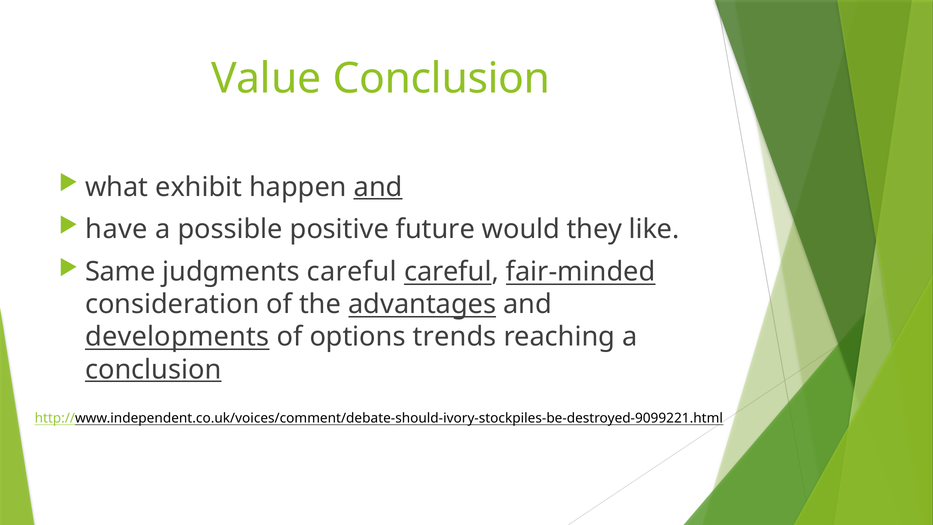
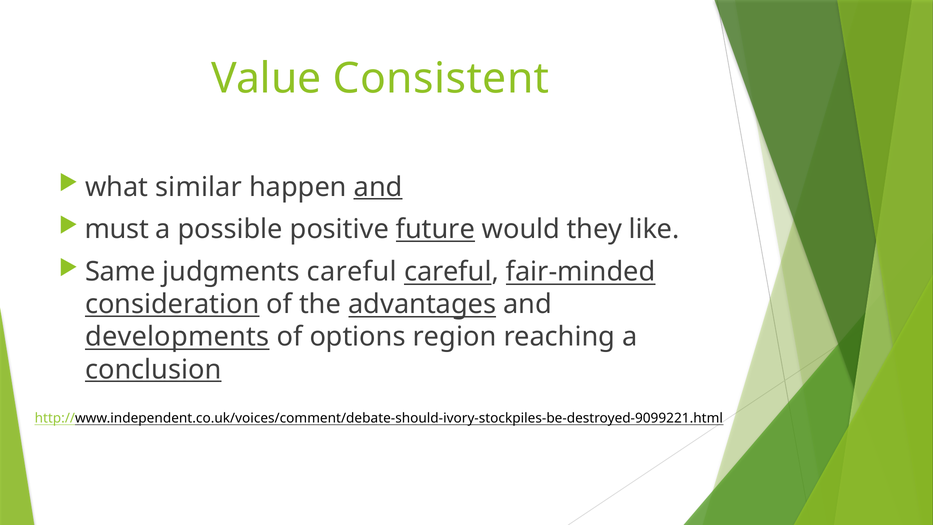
Value Conclusion: Conclusion -> Consistent (441, 79)
exhibit: exhibit -> similar (199, 187)
have: have -> must (117, 229)
future underline: none -> present (435, 229)
consideration underline: none -> present (172, 304)
trends: trends -> region (455, 337)
